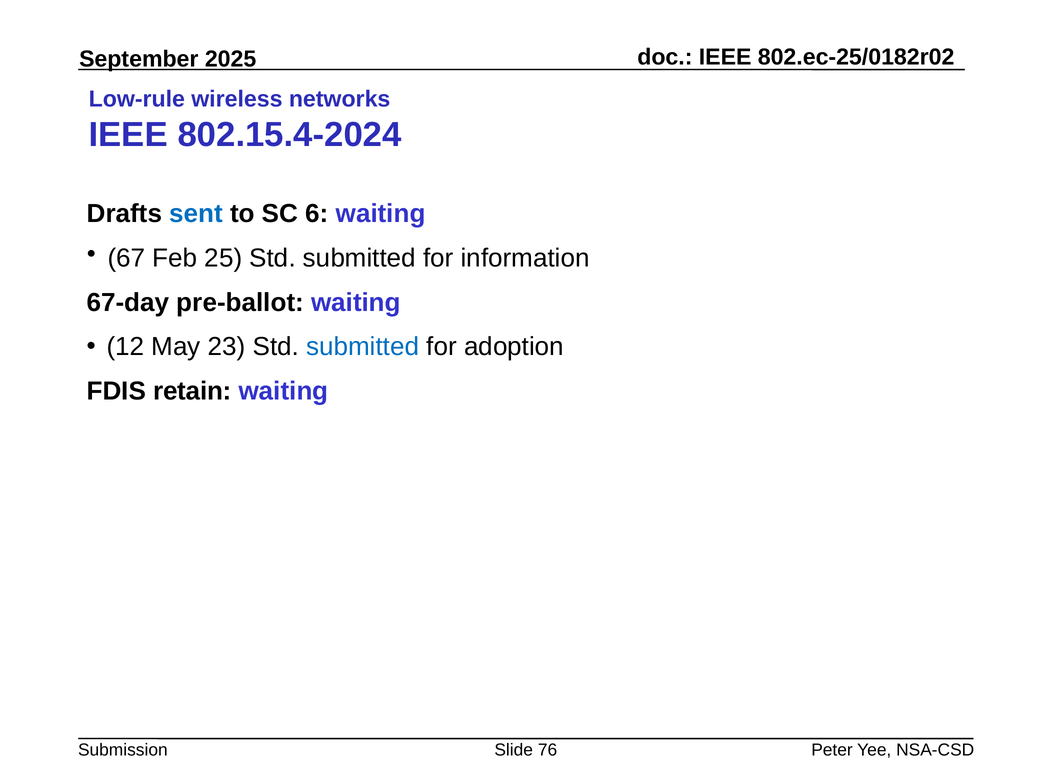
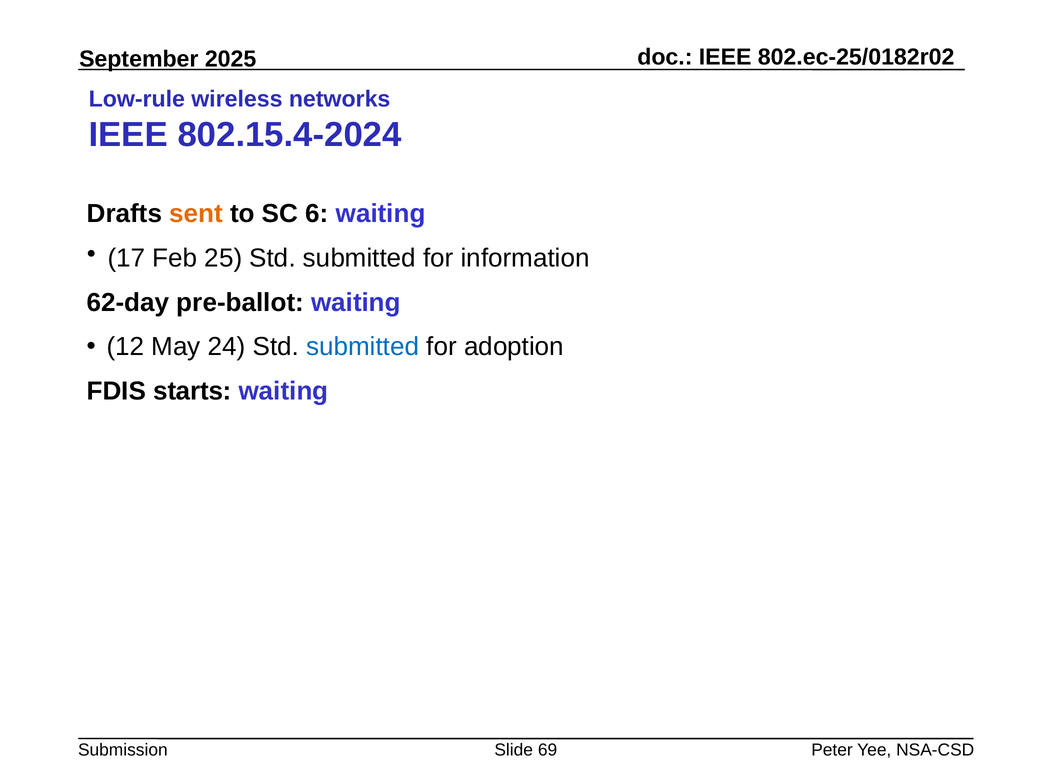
sent colour: blue -> orange (196, 214)
67: 67 -> 17 (126, 258)
67-day: 67-day -> 62-day (128, 303)
23: 23 -> 24 (227, 347)
retain: retain -> starts (192, 391)
76: 76 -> 69 (548, 750)
